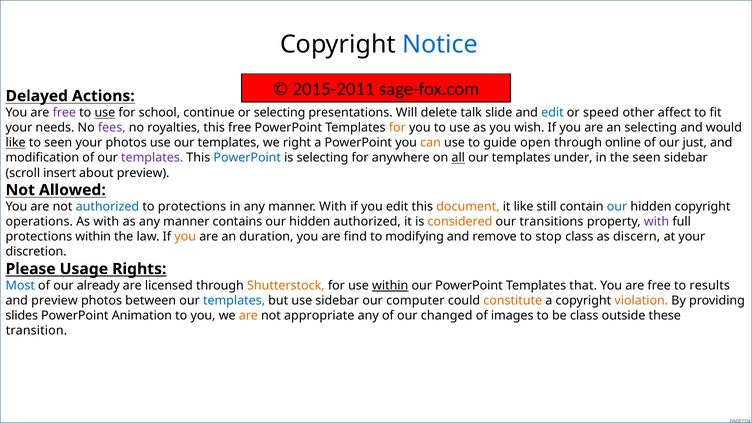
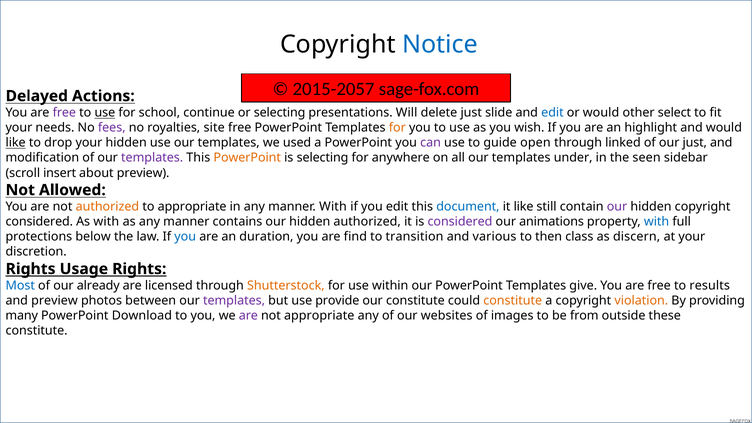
2015-2011: 2015-2011 -> 2015-2057 (334, 89)
delete talk: talk -> just (471, 113)
or speed: speed -> would (601, 113)
affect: affect -> select (674, 113)
royalties this: this -> site (214, 128)
an selecting: selecting -> highlight (651, 128)
to seen: seen -> drop (58, 143)
your photos: photos -> hidden (126, 143)
right: right -> used (297, 143)
can colour: orange -> purple (431, 143)
online: online -> linked (623, 143)
PowerPoint colour: blue -> orange (247, 158)
all underline: present -> none (458, 158)
authorized colour: blue -> orange (107, 207)
to protections: protections -> appropriate (192, 207)
document colour: orange -> blue (468, 207)
our colour: blue -> purple (617, 207)
operations: operations -> considered (39, 222)
considered colour: orange -> purple (460, 222)
transitions: transitions -> animations (552, 222)
with colour: purple -> blue (657, 222)
protections within: within -> below (93, 237)
you colour: orange -> blue (185, 237)
modifying: modifying -> transition (415, 237)
remove: remove -> various (495, 237)
stop: stop -> then (549, 237)
Please: Please -> Rights (31, 269)
within underline: present -> none (390, 286)
that: that -> give (583, 286)
templates colour: blue -> purple (234, 301)
use sidebar: sidebar -> provide (337, 301)
our computer: computer -> constitute (415, 301)
slides: slides -> many (22, 316)
Animation: Animation -> Download (142, 316)
are colour: orange -> purple (248, 316)
changed: changed -> websites (447, 316)
be class: class -> from (584, 316)
transition: transition -> constitute (37, 331)
